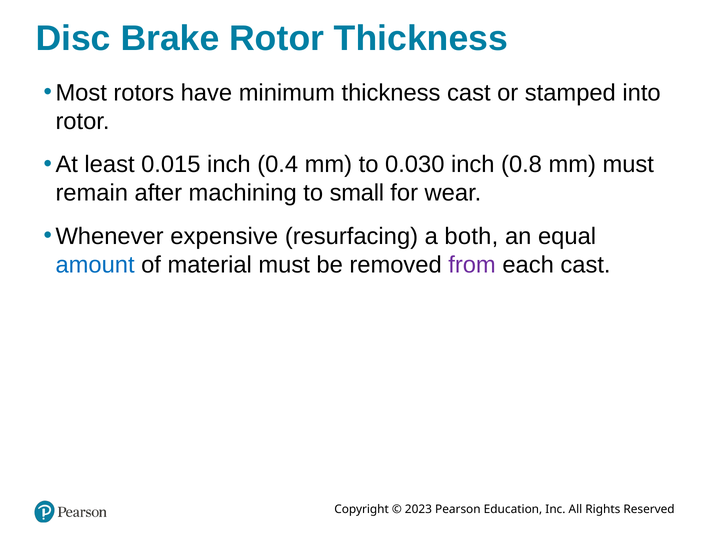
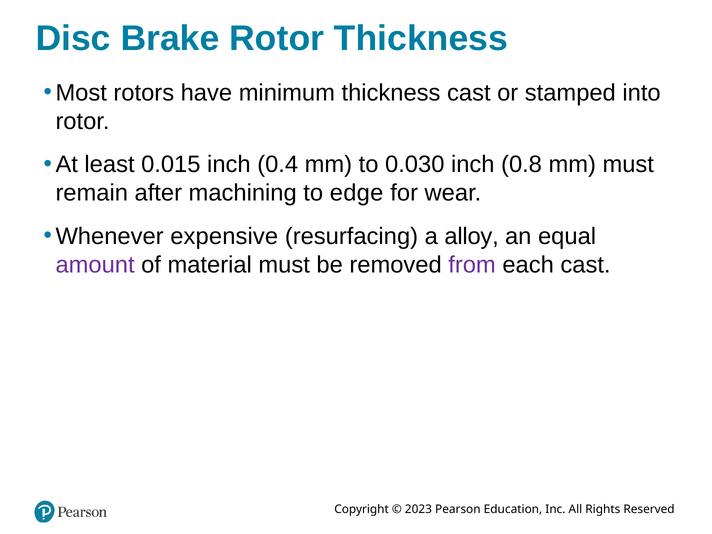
small: small -> edge (357, 193)
both: both -> alloy (472, 236)
amount colour: blue -> purple (95, 265)
